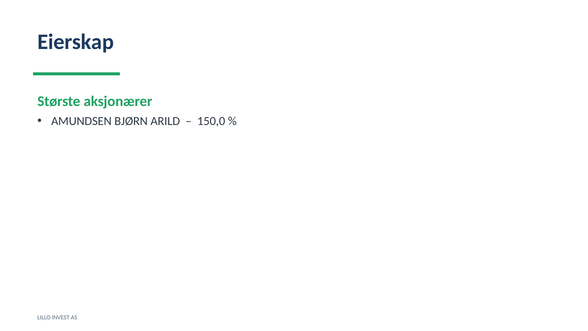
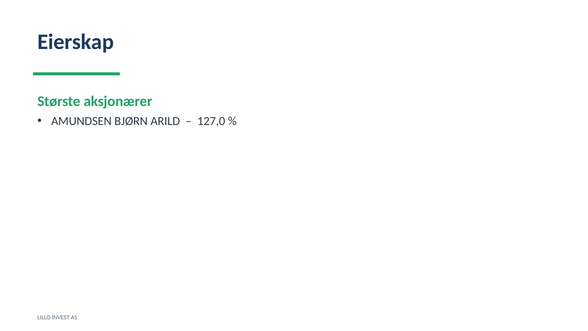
150,0: 150,0 -> 127,0 (211, 121)
